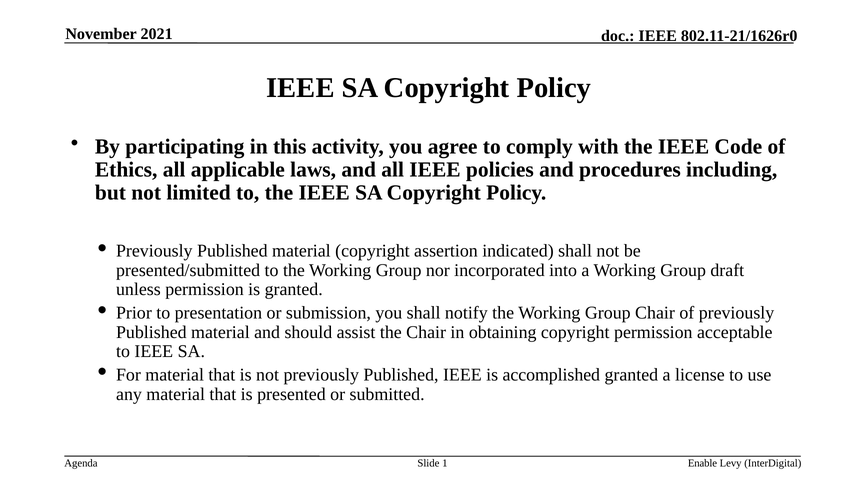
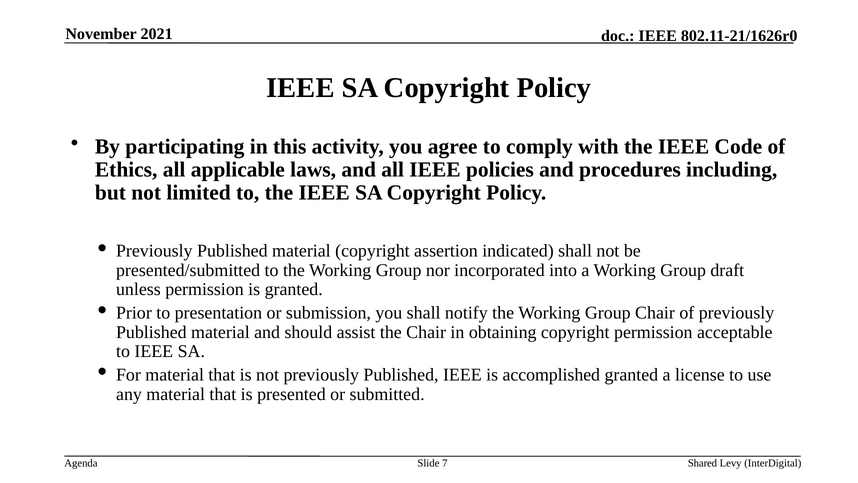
1: 1 -> 7 (445, 463)
Enable: Enable -> Shared (702, 463)
